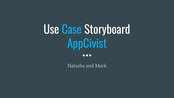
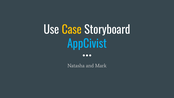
Case colour: light blue -> yellow (72, 30)
